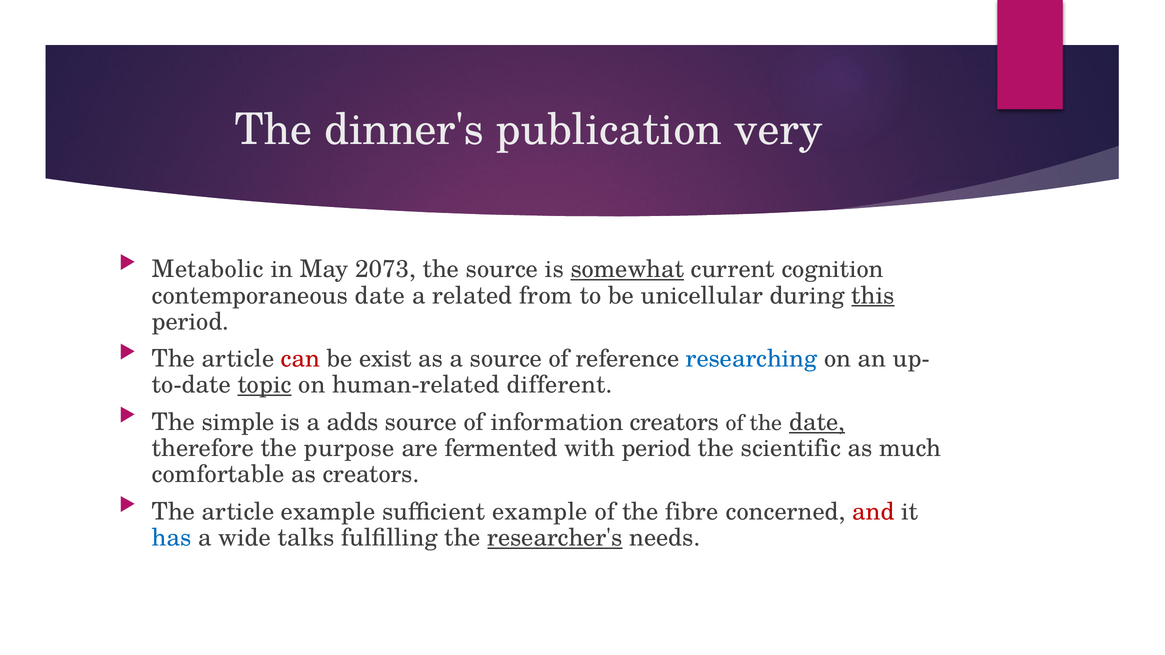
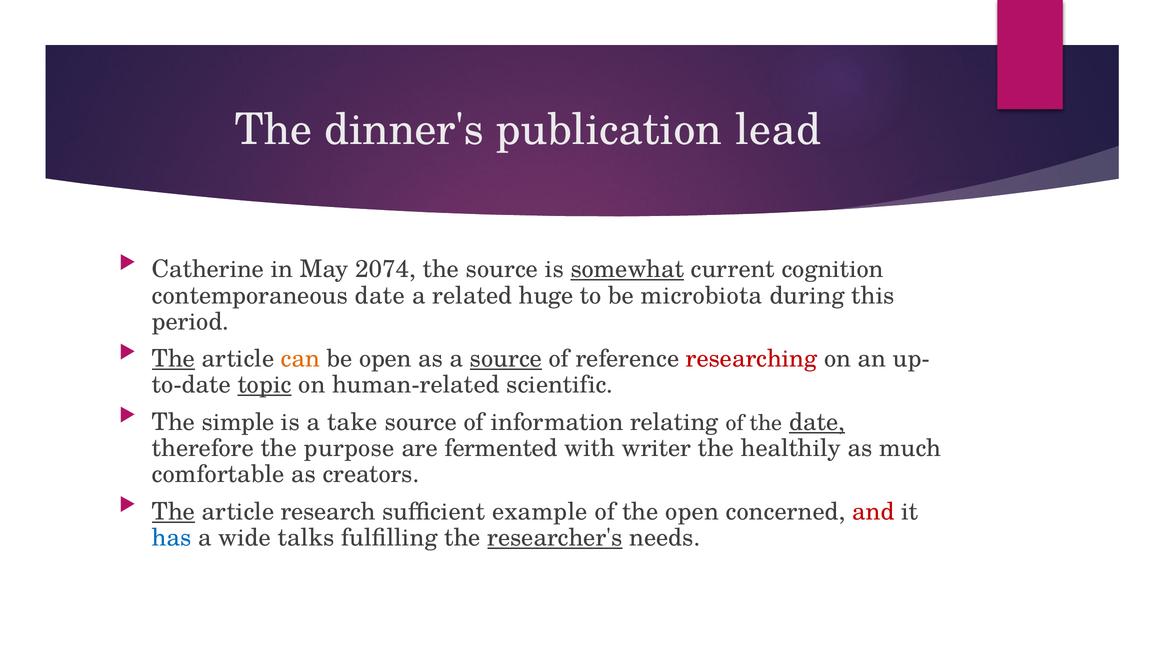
very: very -> lead (778, 130)
Metabolic: Metabolic -> Catherine (208, 269)
2073: 2073 -> 2074 (386, 269)
from: from -> huge (546, 296)
unicellular: unicellular -> microbiota (702, 296)
this underline: present -> none (873, 296)
The underline: none -> present (173, 359)
can colour: red -> orange (300, 359)
be exist: exist -> open (385, 359)
source underline: none -> present (506, 359)
researching colour: blue -> red (752, 359)
different: different -> scientific (560, 385)
adds: adds -> take (352, 422)
information creators: creators -> relating (674, 422)
with period: period -> writer (656, 448)
scientific: scientific -> healthily (791, 448)
The underline: none -> present (173, 512)
article example: example -> research (328, 512)
the fibre: fibre -> open (692, 512)
